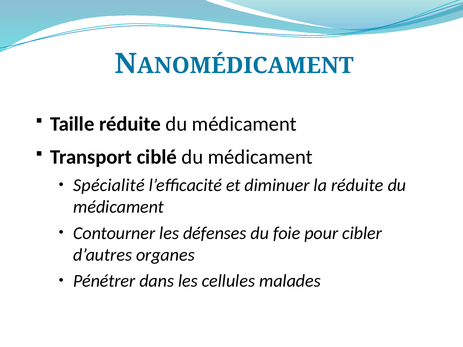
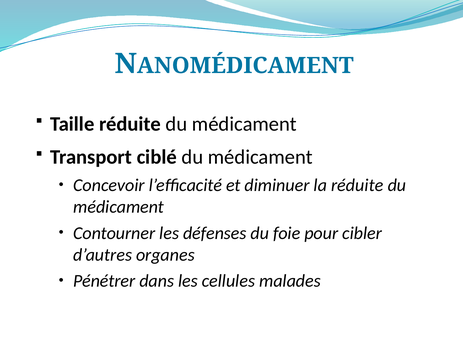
Spécialité: Spécialité -> Concevoir (109, 186)
